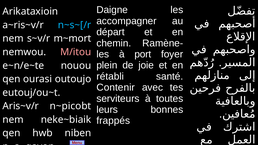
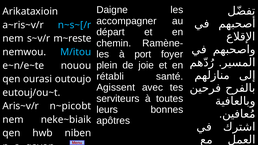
m~mort: m~mort -> m~reste (73, 39)
M/itou colour: pink -> light blue (76, 52)
Contenir: Contenir -> Agissent (116, 88)
frappés: frappés -> apôtres (113, 121)
